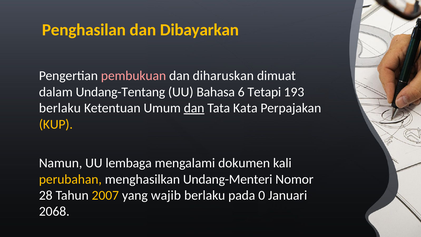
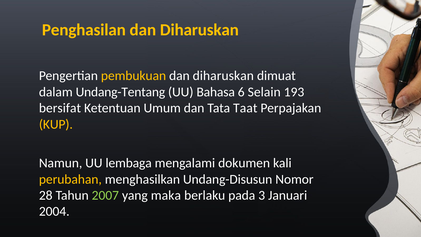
Dibayarkan: Dibayarkan -> Diharuskan (199, 30)
pembukuan colour: pink -> yellow (134, 76)
Tetapi: Tetapi -> Selain (264, 92)
berlaku: berlaku -> bersifat (60, 108)
dan underline: present -> none (194, 108)
Kata: Kata -> Taat (245, 108)
Undang-Menteri: Undang-Menteri -> Undang-Disusun (228, 179)
2007 colour: yellow -> light green (105, 195)
wajib: wajib -> maka (166, 195)
0: 0 -> 3 (262, 195)
2068: 2068 -> 2004 (54, 211)
